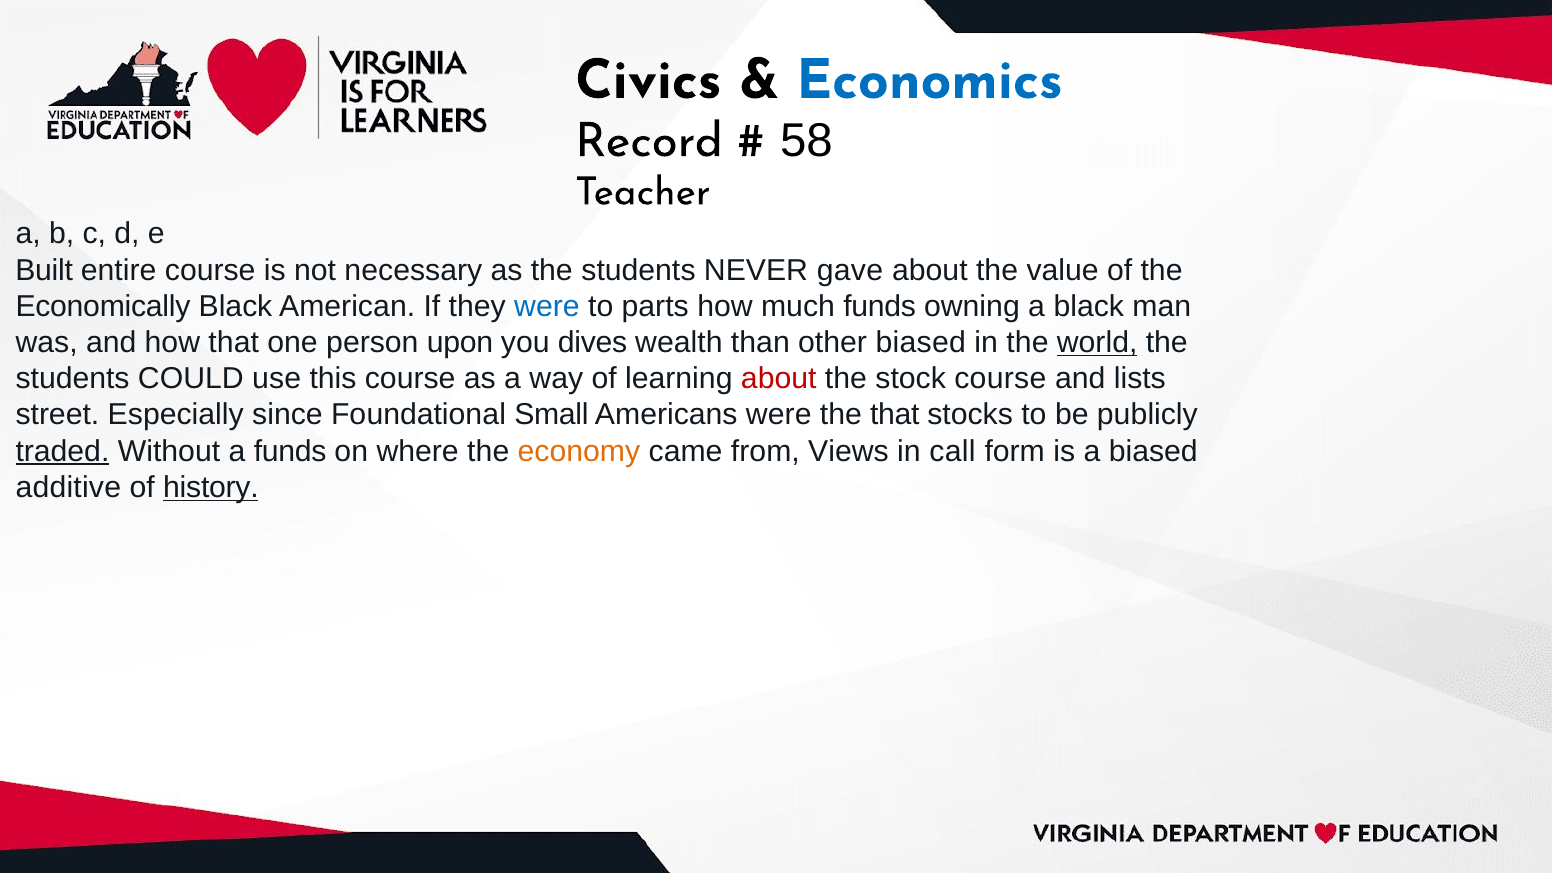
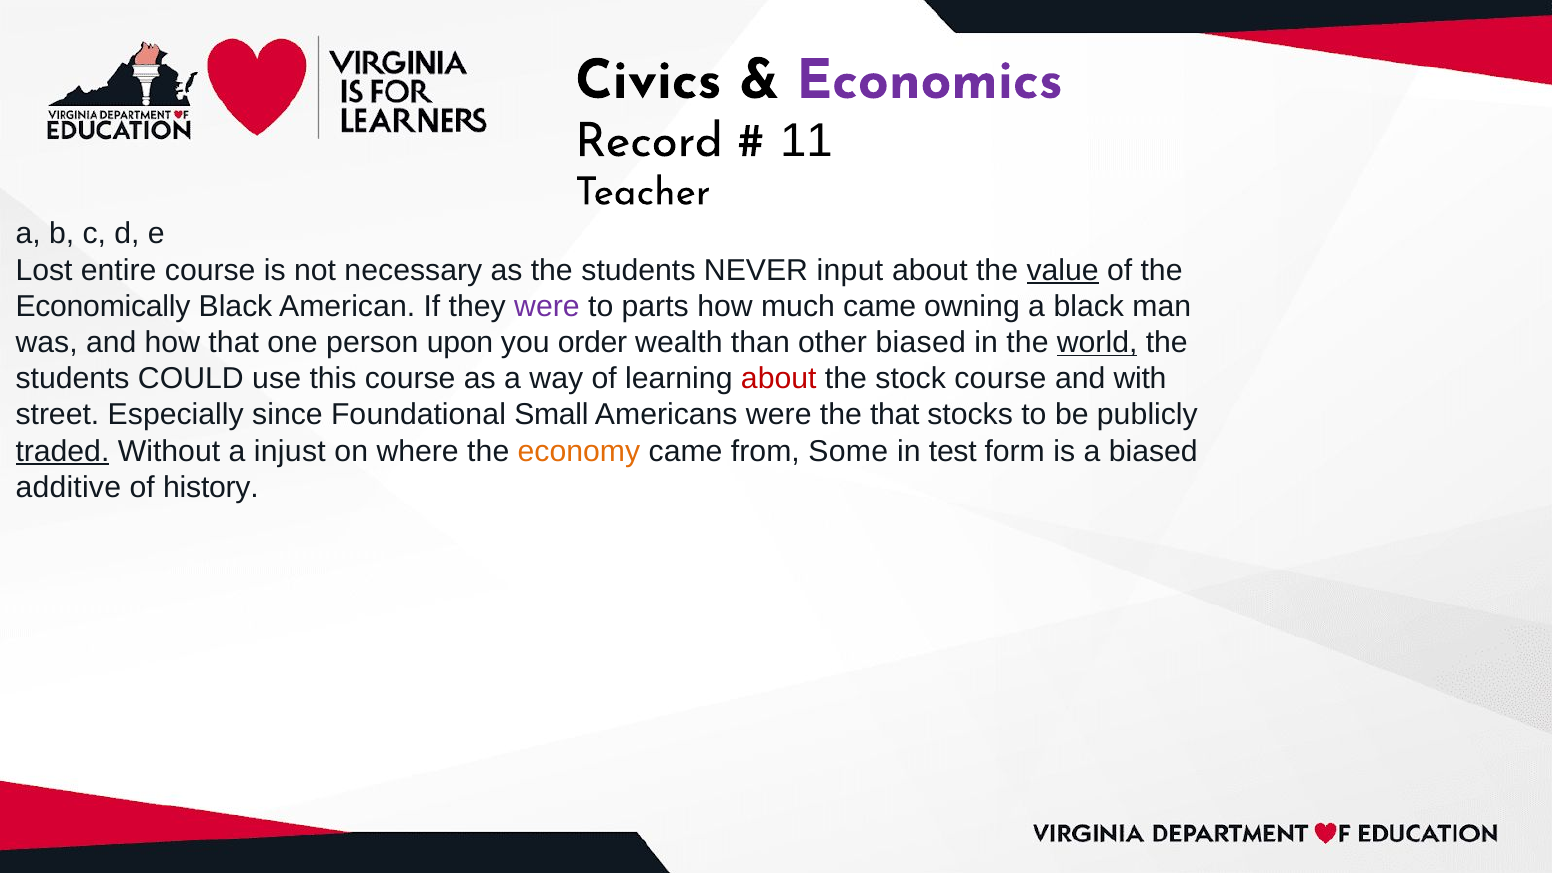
Economics colour: blue -> purple (930, 80)
58: 58 -> 11 (806, 140)
Built: Built -> Lost (44, 270)
gave: gave -> input (850, 270)
value underline: none -> present (1063, 270)
were colour: blue -> purple (547, 306)
much funds: funds -> came (880, 306)
dives: dives -> order (593, 343)
lists: lists -> with (1140, 379)
a funds: funds -> injust (290, 451)
Views: Views -> Some (848, 451)
call: call -> test (953, 451)
history underline: present -> none (211, 487)
